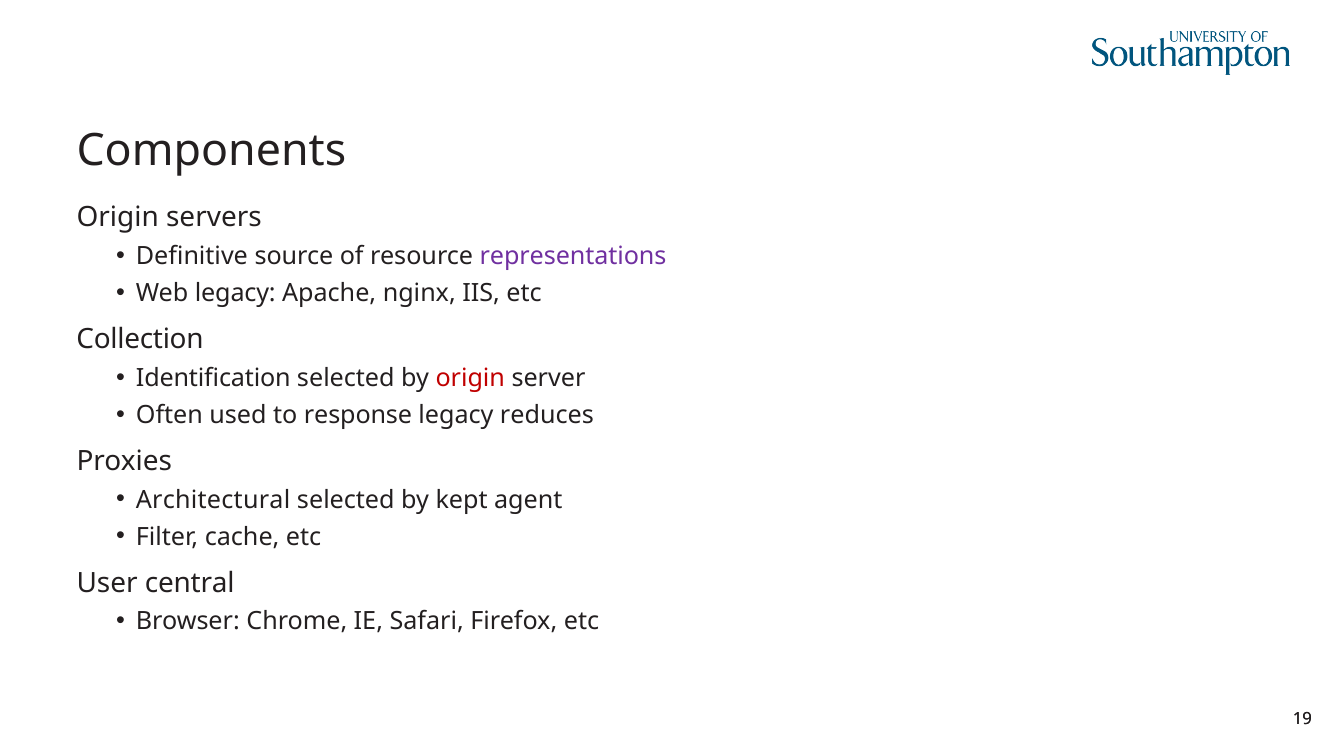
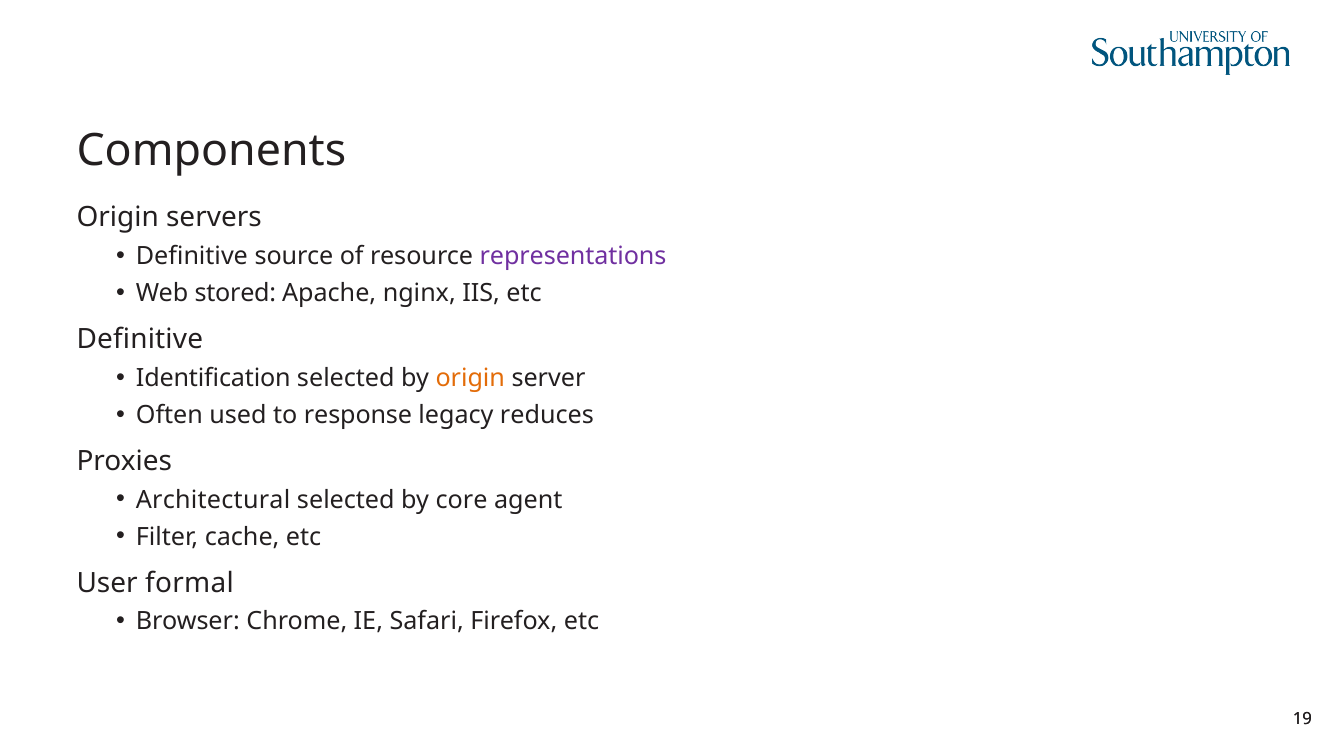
Web legacy: legacy -> stored (235, 294)
Collection: Collection -> Definitive (140, 340)
origin colour: red -> orange (470, 378)
kept: kept -> core (462, 500)
central: central -> formal (189, 583)
